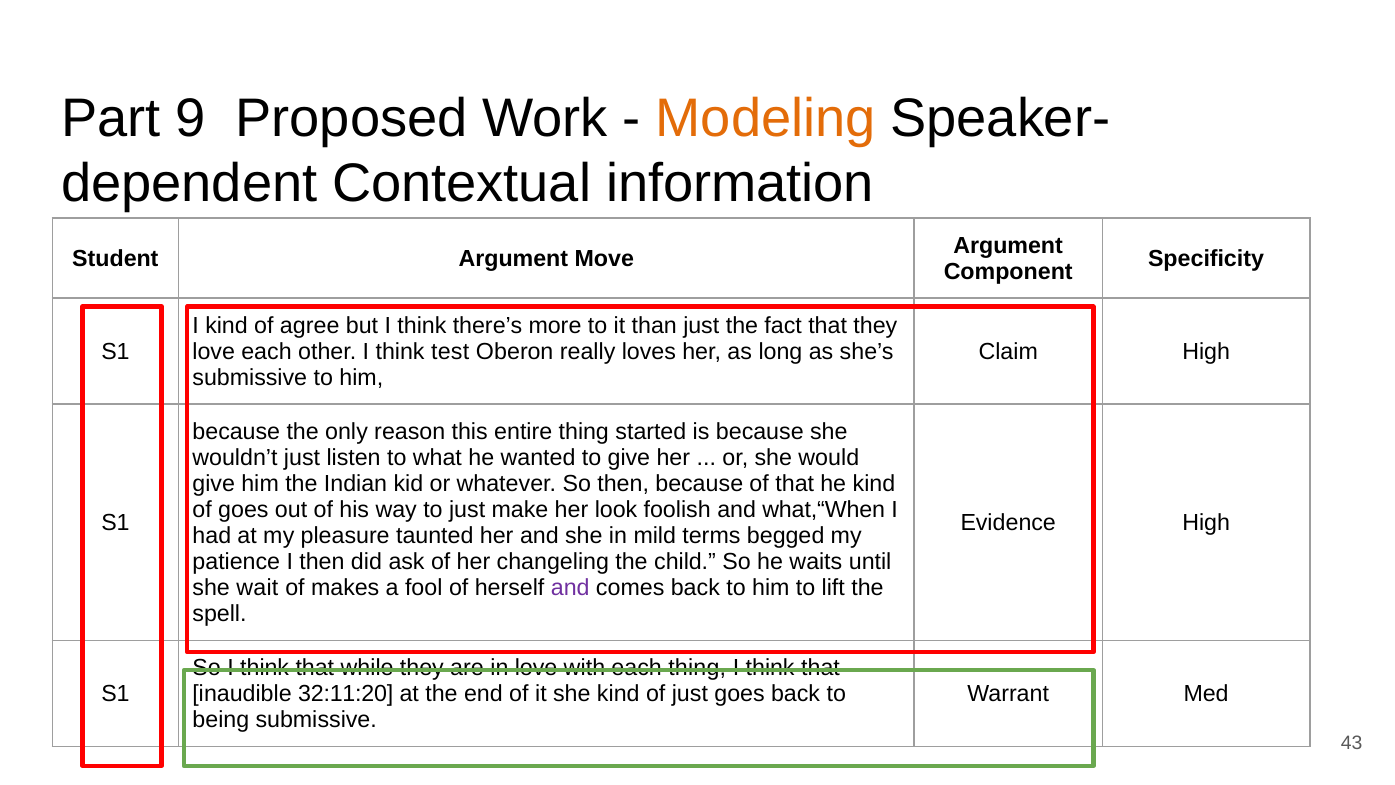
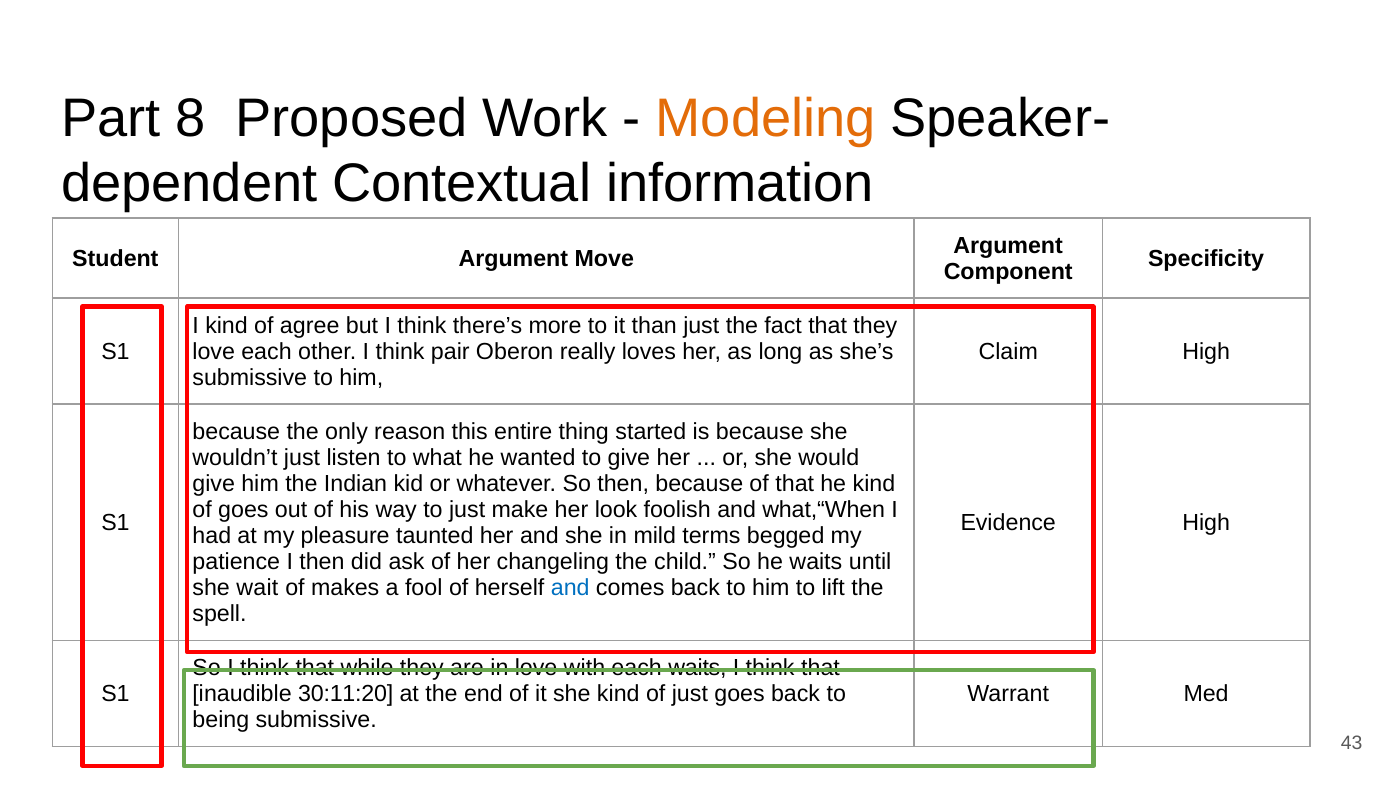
9: 9 -> 8 (191, 118)
test: test -> pair (450, 351)
and colour: purple -> blue (570, 587)
each thing: thing -> waits (697, 667)
32:11:20: 32:11:20 -> 30:11:20 (346, 693)
